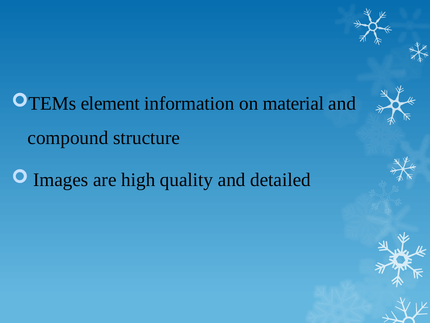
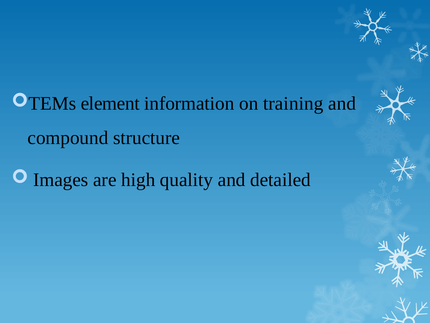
material: material -> training (293, 103)
